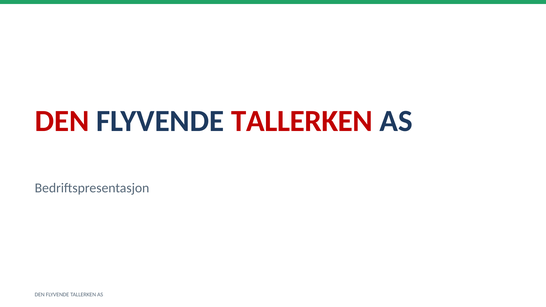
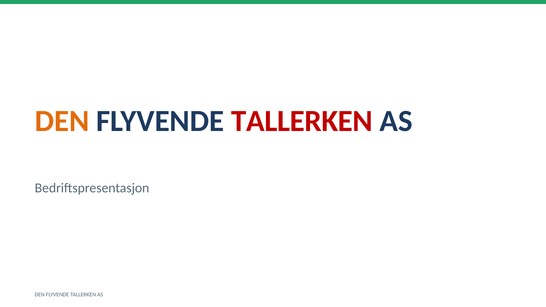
DEN colour: red -> orange (62, 121)
